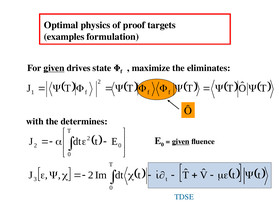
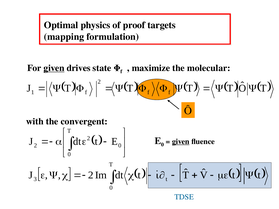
examples: examples -> mapping (64, 37)
eliminates: eliminates -> molecular (209, 68)
determines: determines -> convergent (84, 122)
